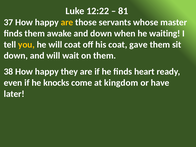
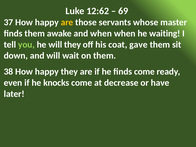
12:22: 12:22 -> 12:62 (98, 11)
81: 81 -> 69 (123, 11)
and down: down -> when (101, 33)
you colour: yellow -> light green (26, 45)
will coat: coat -> they (73, 45)
finds heart: heart -> come (144, 72)
kingdom: kingdom -> decrease (121, 83)
